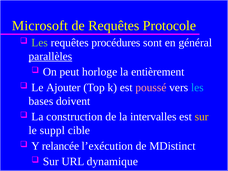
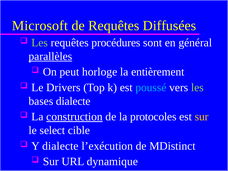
Protocole: Protocole -> Diffusées (169, 26)
Ajouter: Ajouter -> Drivers (63, 87)
poussé colour: pink -> light blue (151, 87)
les colour: light blue -> light green (197, 87)
bases doivent: doivent -> dialecte (73, 101)
construction underline: none -> present (74, 117)
intervalles: intervalles -> protocoles (153, 117)
suppl: suppl -> select (52, 130)
Y relancée: relancée -> dialecte (60, 146)
